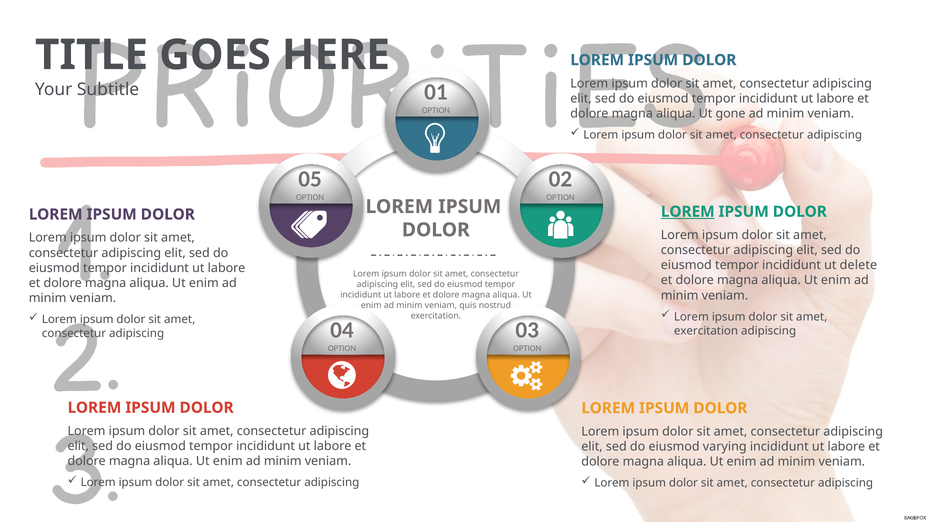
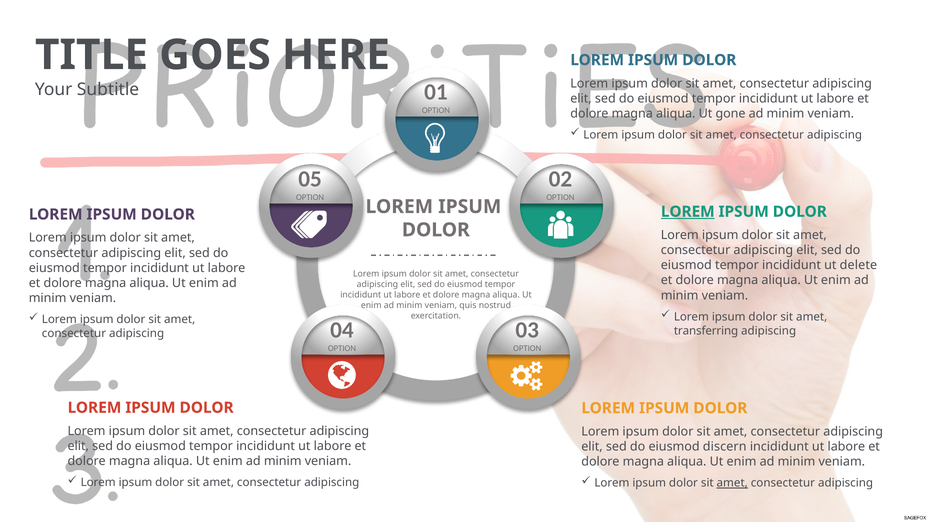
exercitation: exercitation -> transferring (706, 331)
varying: varying -> discern (725, 447)
amet underline: none -> present (732, 483)
